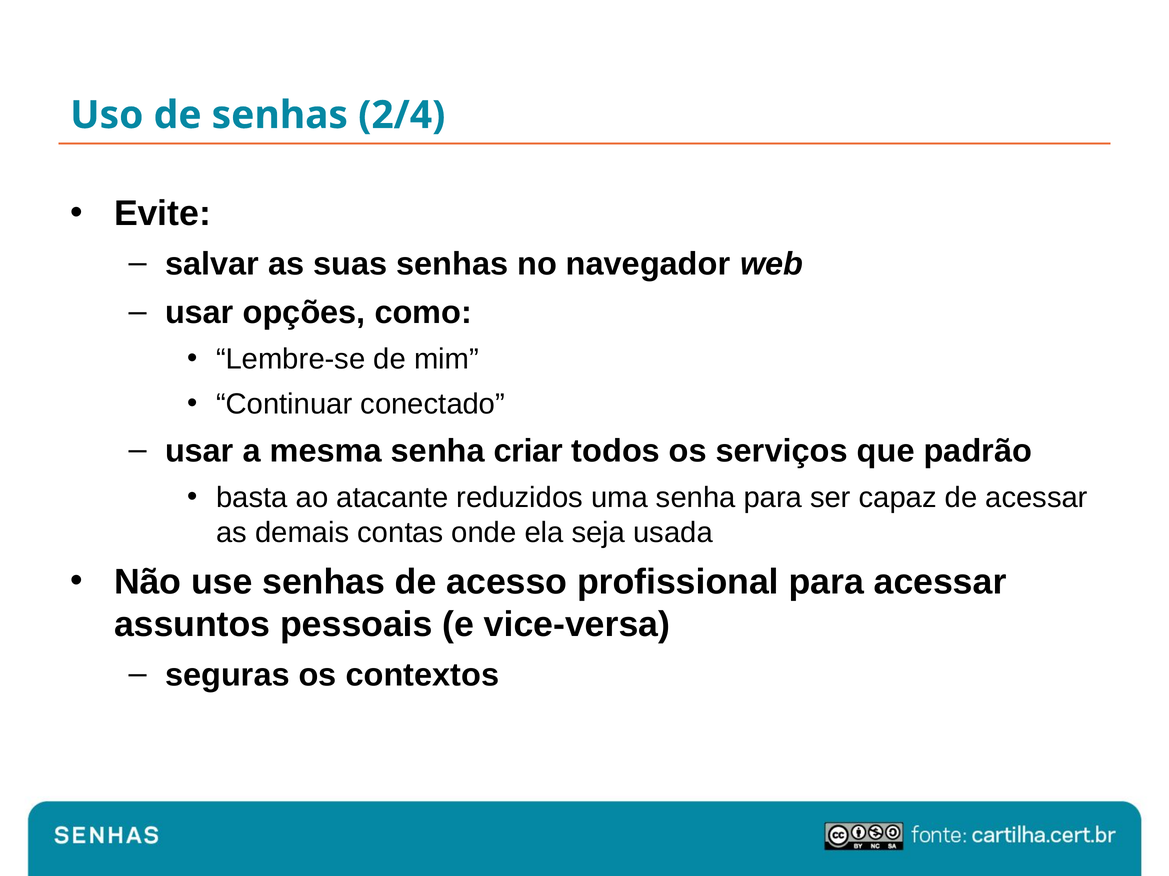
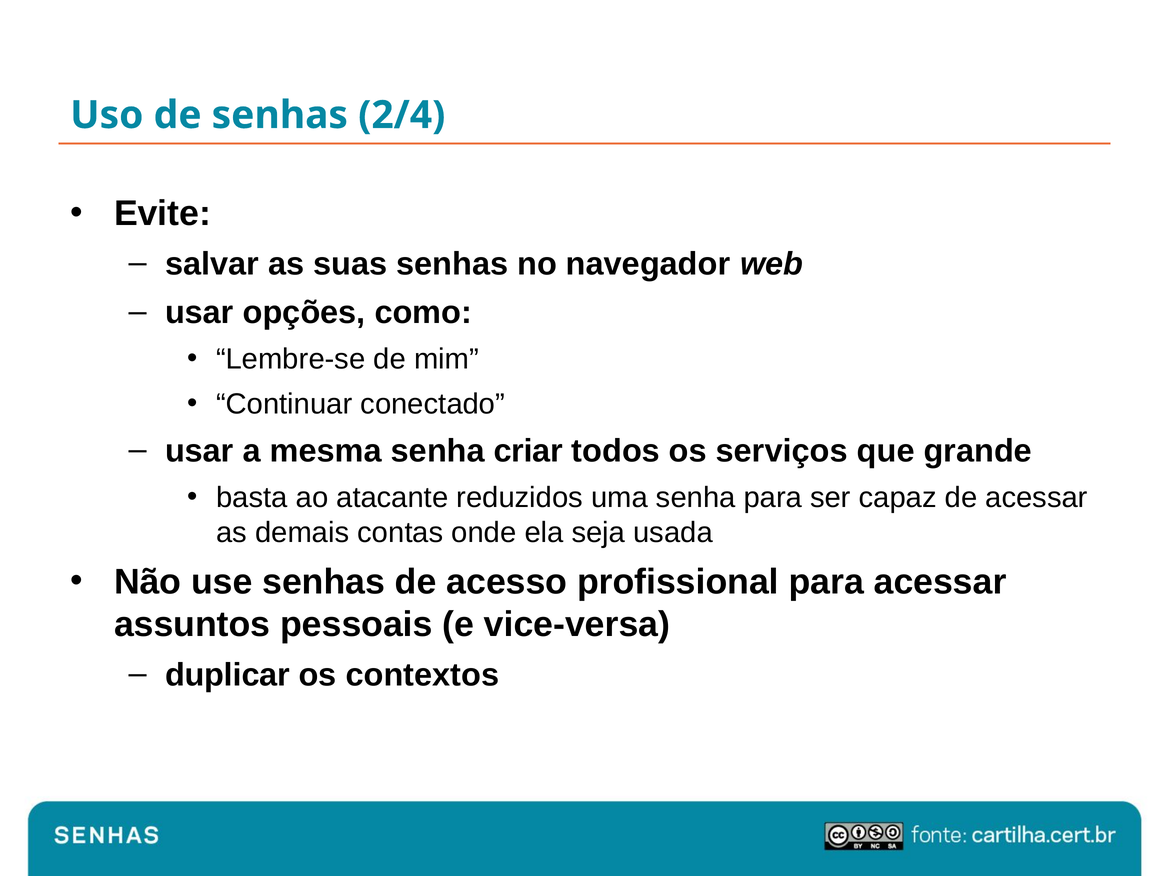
padrão: padrão -> grande (978, 451)
seguras: seguras -> duplicar (227, 676)
